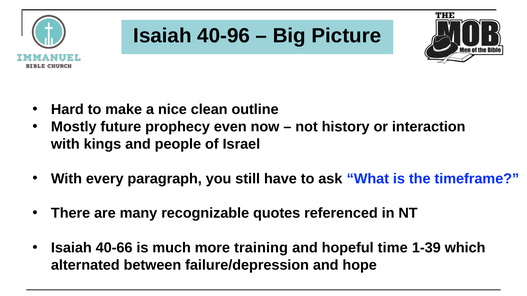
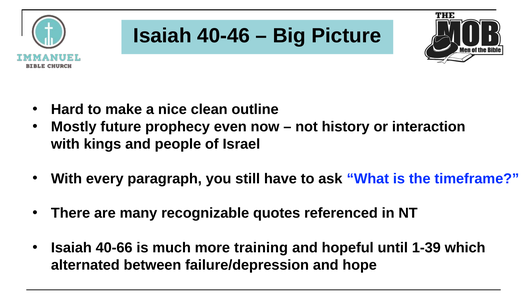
40-96: 40-96 -> 40-46 (224, 36)
time: time -> until (393, 248)
